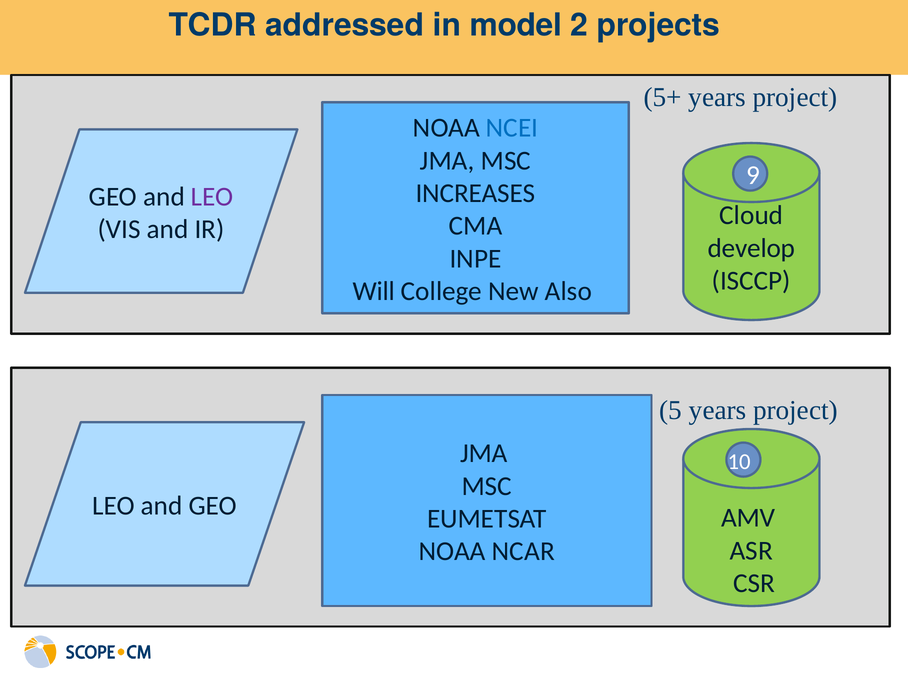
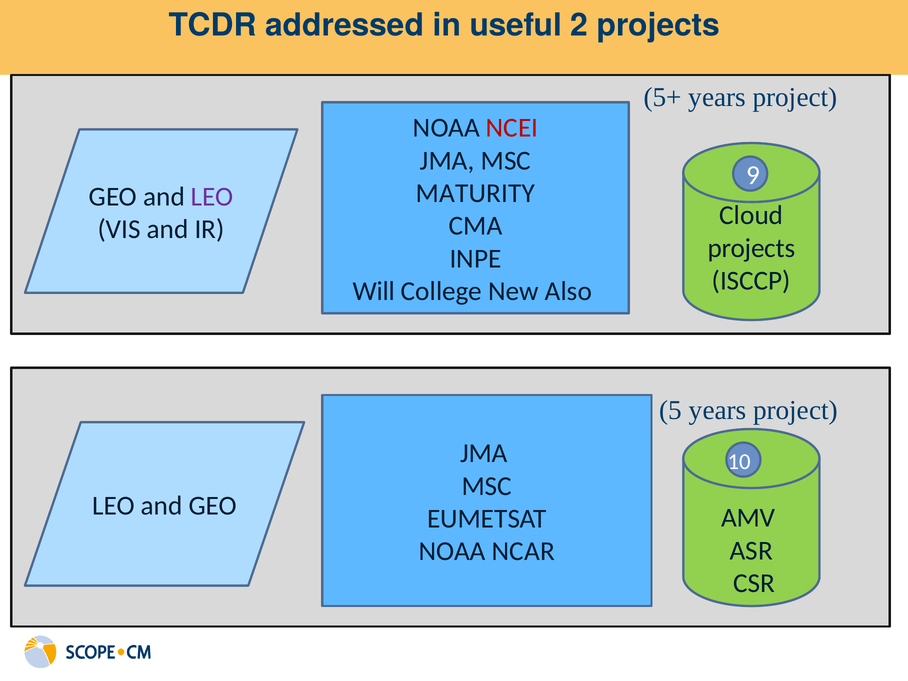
model: model -> useful (516, 25)
NCEI colour: blue -> red (512, 128)
INCREASES: INCREASES -> MATURITY (475, 193)
develop: develop -> projects (751, 248)
